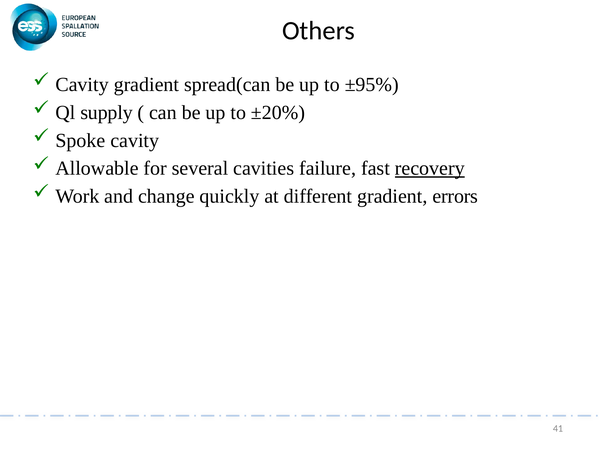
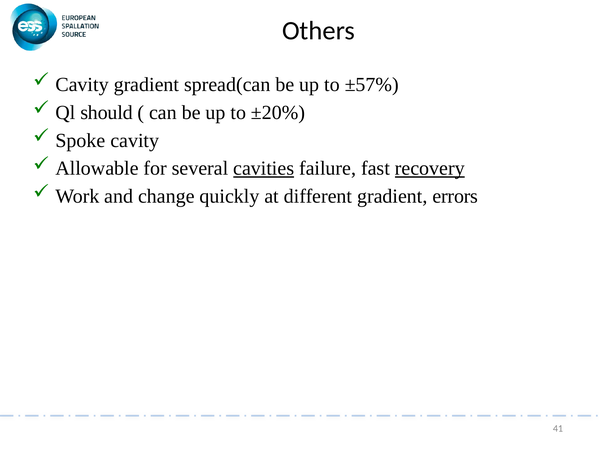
±95%: ±95% -> ±57% (372, 85)
supply: supply -> should (107, 113)
cavities underline: none -> present (264, 168)
